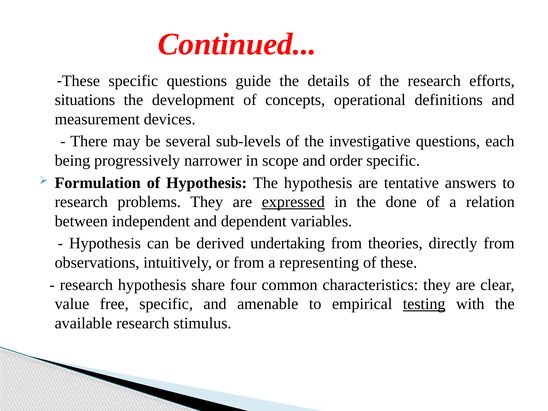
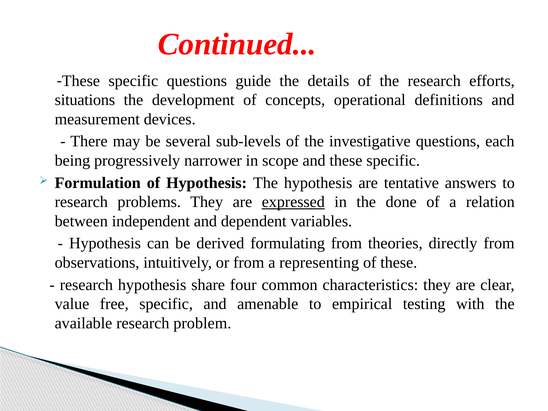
and order: order -> these (346, 161)
undertaking: undertaking -> formulating (288, 243)
testing underline: present -> none (424, 304)
stimulus: stimulus -> problem (202, 323)
